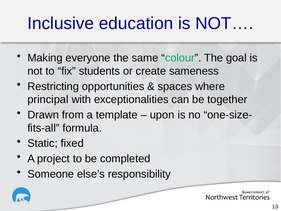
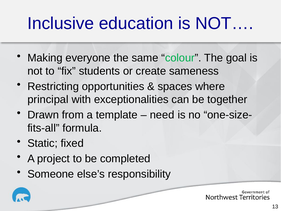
upon: upon -> need (162, 115)
